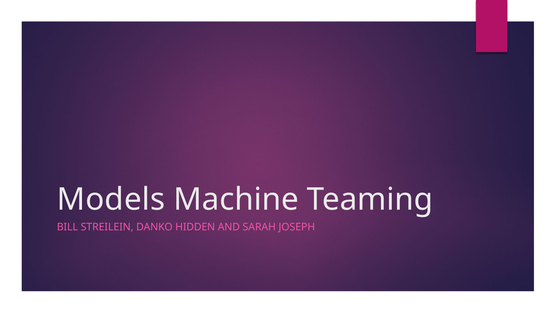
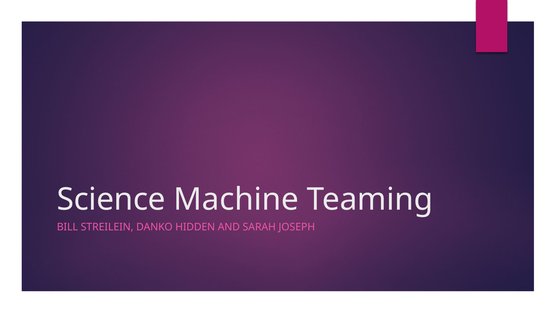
Models: Models -> Science (111, 199)
